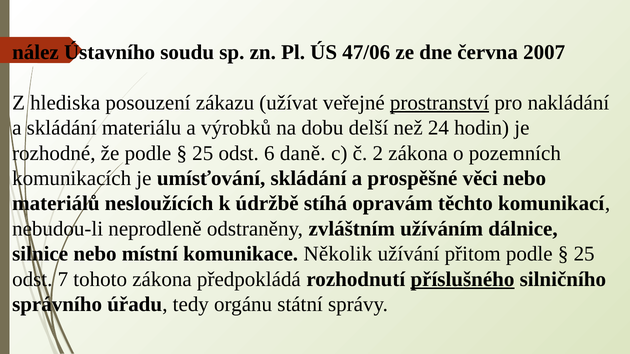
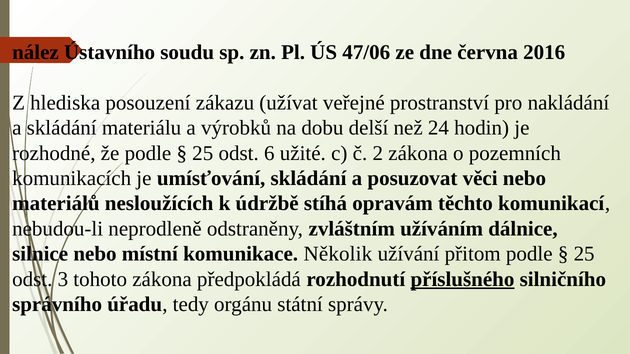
2007: 2007 -> 2016 (544, 53)
prostranství underline: present -> none (440, 103)
daně: daně -> užité (303, 153)
prospěšné: prospěšné -> posuzovat (412, 179)
7: 7 -> 3 (63, 279)
